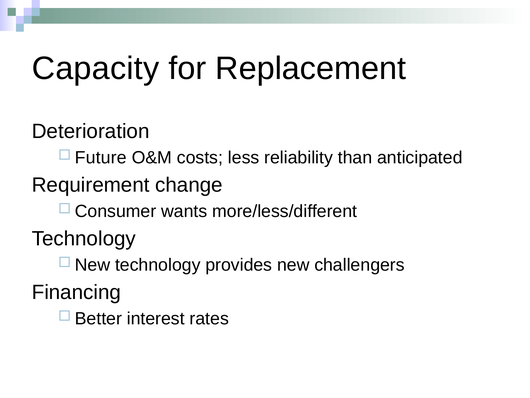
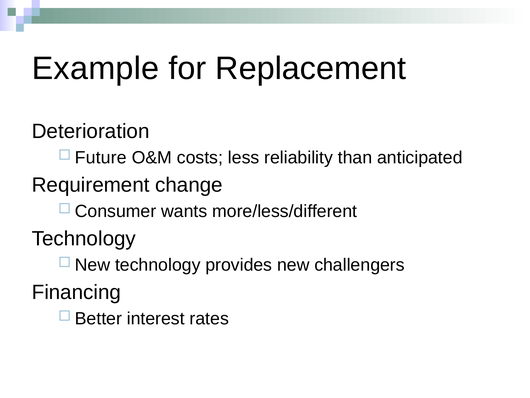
Capacity: Capacity -> Example (96, 69)
